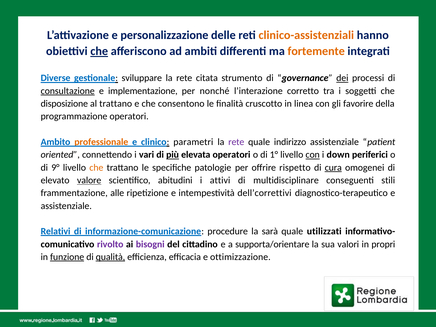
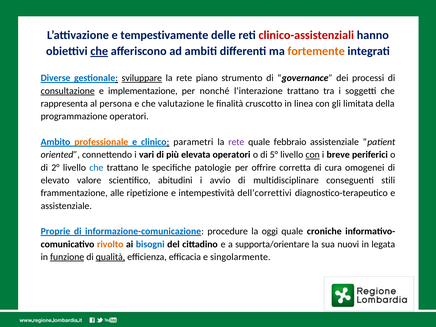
personalizzazione: personalizzazione -> tempestivamente (164, 35)
clinico-assistenziali colour: orange -> red (306, 35)
sviluppare underline: none -> present (142, 78)
citata: citata -> piano (207, 78)
dei underline: present -> none (342, 78)
l’interazione corretto: corretto -> trattano (303, 91)
disposizione: disposizione -> rappresenta (64, 104)
al trattano: trattano -> persona (116, 104)
consentono: consentono -> valutazione (181, 104)
favorire: favorire -> limitata (358, 104)
indirizzo: indirizzo -> febbraio (290, 142)
più underline: present -> none (173, 155)
1°: 1° -> 5° (274, 155)
down: down -> breve (338, 155)
9°: 9° -> 2° (55, 168)
che colour: orange -> blue (96, 168)
rispetto: rispetto -> corretta (295, 168)
cura underline: present -> none (333, 168)
valore underline: present -> none (89, 180)
attivi: attivi -> avvio (220, 180)
Relativi: Relativi -> Proprie (56, 231)
sarà: sarà -> oggi (270, 231)
utilizzati: utilizzati -> croniche (324, 231)
rivolto colour: purple -> orange (110, 244)
bisogni colour: purple -> blue (150, 244)
valori: valori -> nuovi (348, 244)
propri: propri -> legata (383, 244)
ottimizzazione: ottimizzazione -> singolarmente (240, 257)
